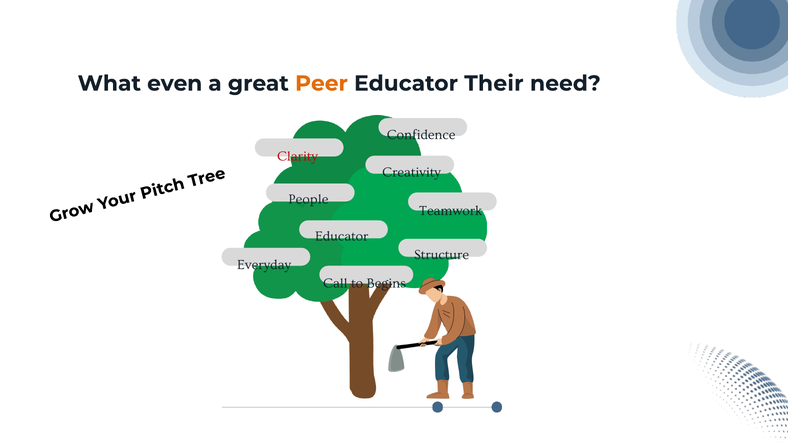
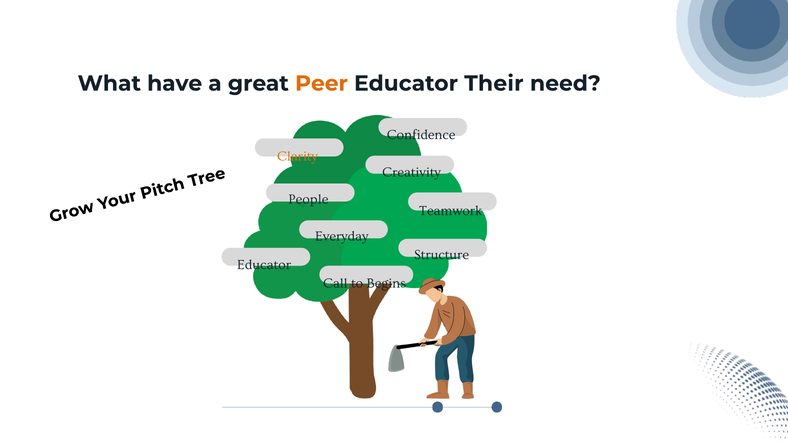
even: even -> have (175, 84)
Clarity colour: red -> orange (297, 156)
Educator: Educator -> Everyday (342, 236)
Everyday: Everyday -> Educator (264, 265)
